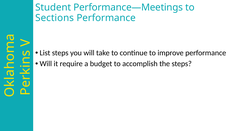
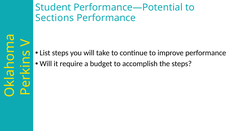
Performance—Meetings: Performance—Meetings -> Performance—Potential (128, 7)
